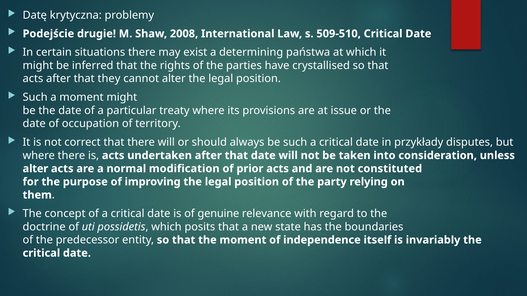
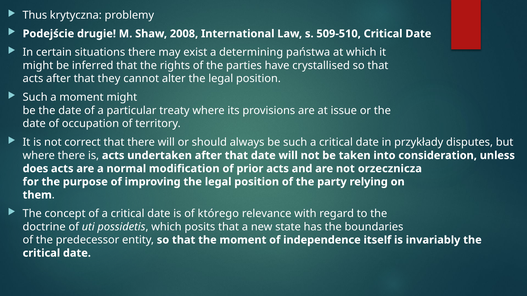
Datę: Datę -> Thus (35, 15)
alter: alter -> does (35, 169)
constituted: constituted -> orzecznicza (390, 169)
genuine: genuine -> którego (218, 214)
